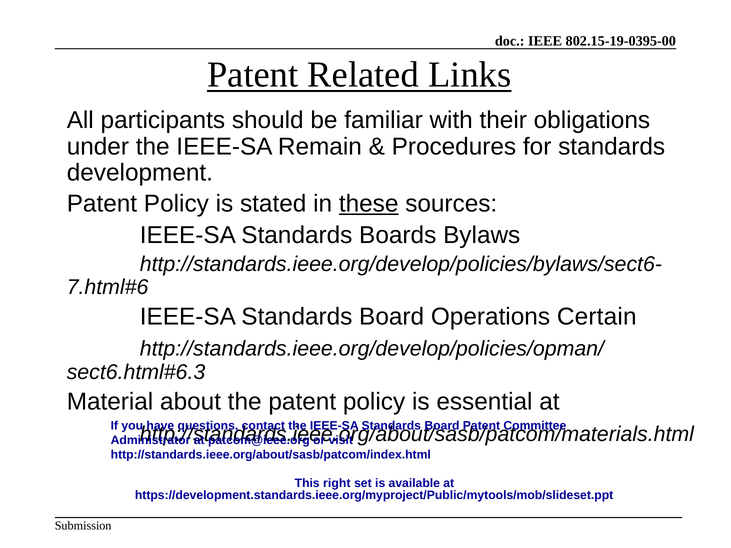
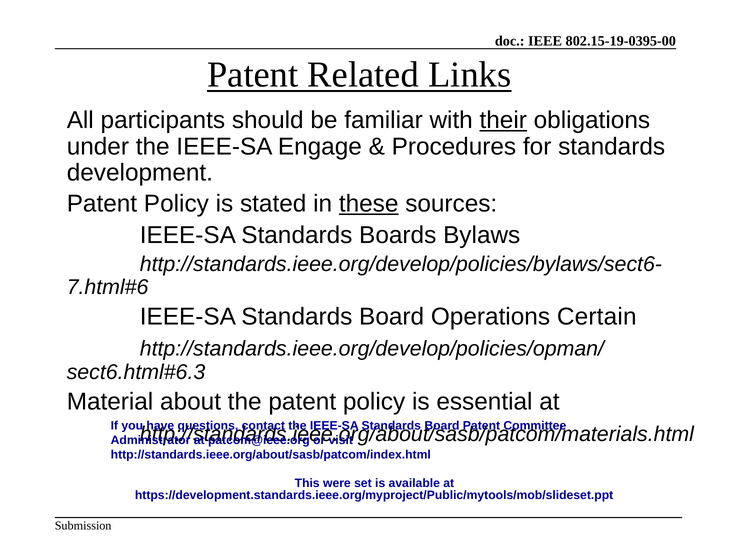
their underline: none -> present (503, 120)
Remain: Remain -> Engage (320, 147)
right: right -> were (337, 484)
